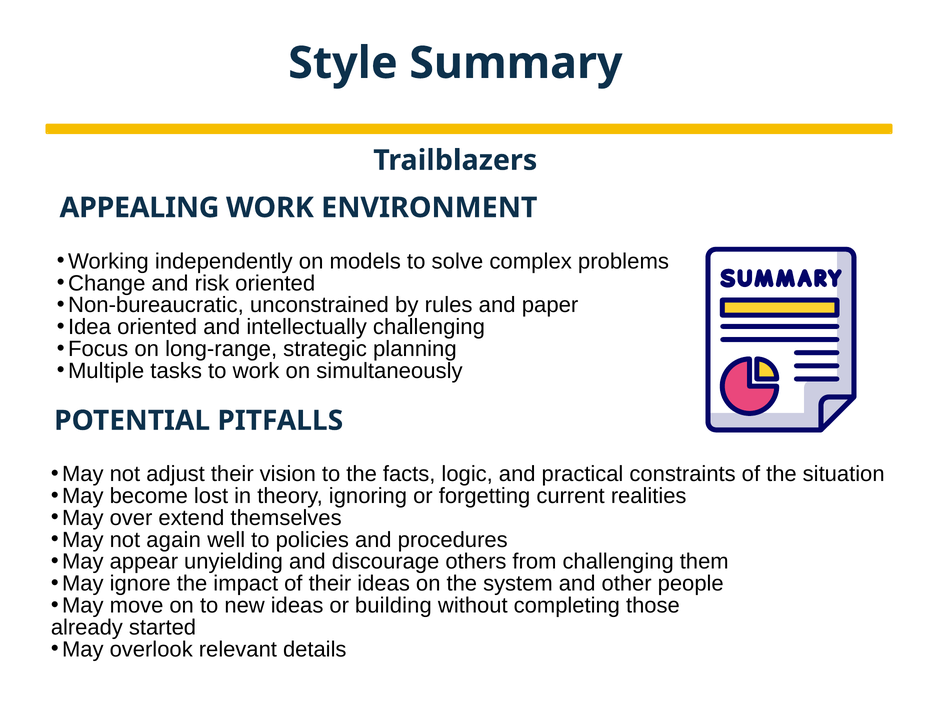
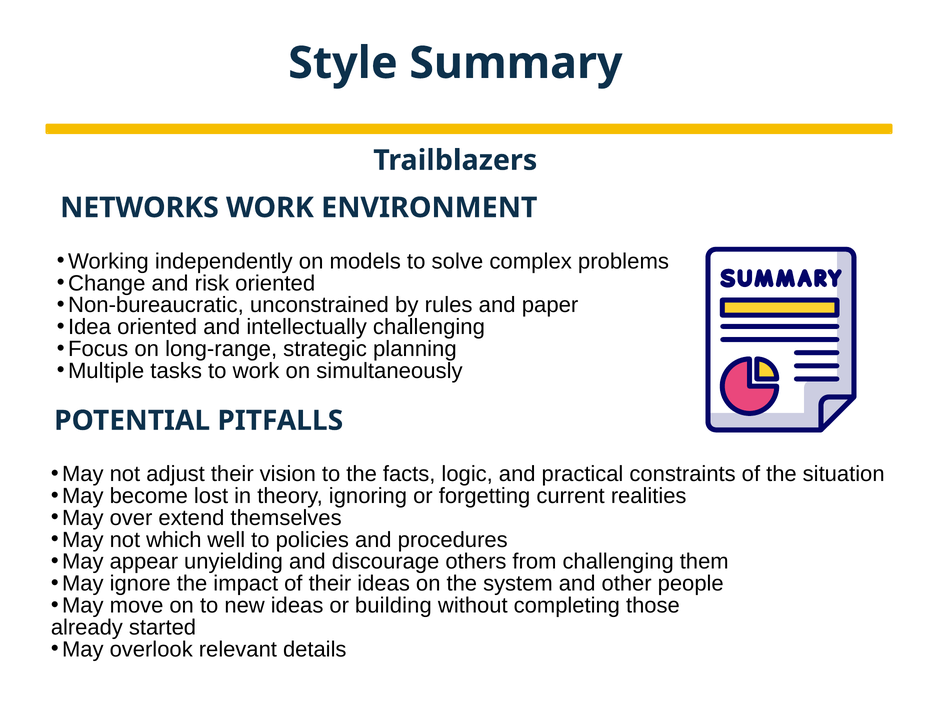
APPEALING: APPEALING -> NETWORKS (139, 208)
again: again -> which (174, 540)
